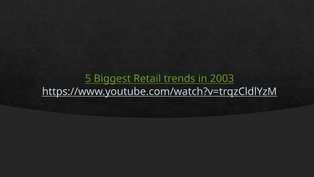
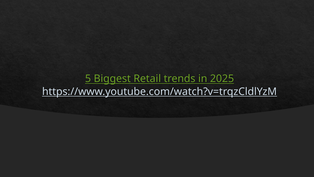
2003: 2003 -> 2025 (222, 79)
